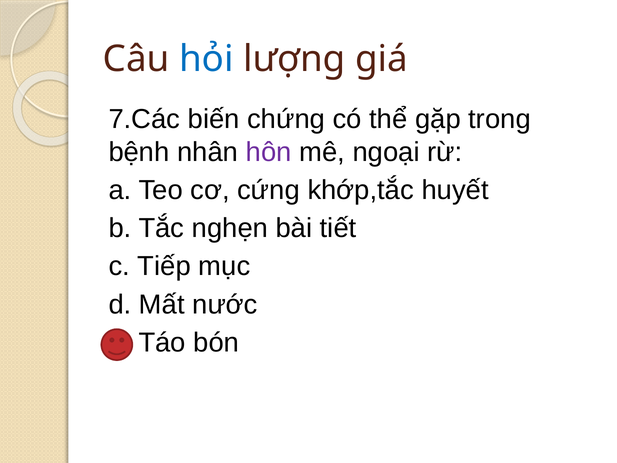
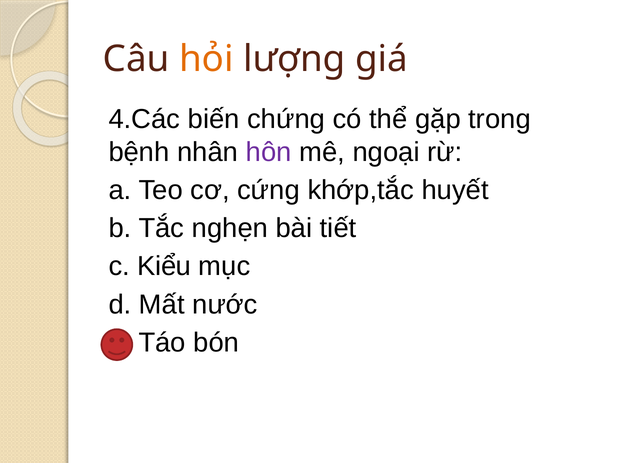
hỏi colour: blue -> orange (206, 59)
7.Các: 7.Các -> 4.Các (144, 119)
Tiếp: Tiếp -> Kiểu (164, 266)
